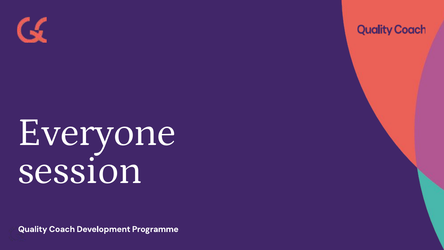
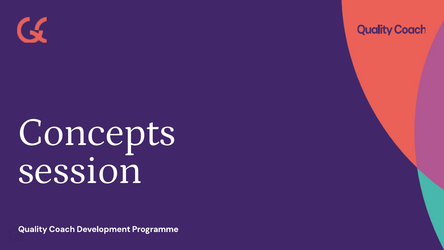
Everyone: Everyone -> Concepts (97, 132)
